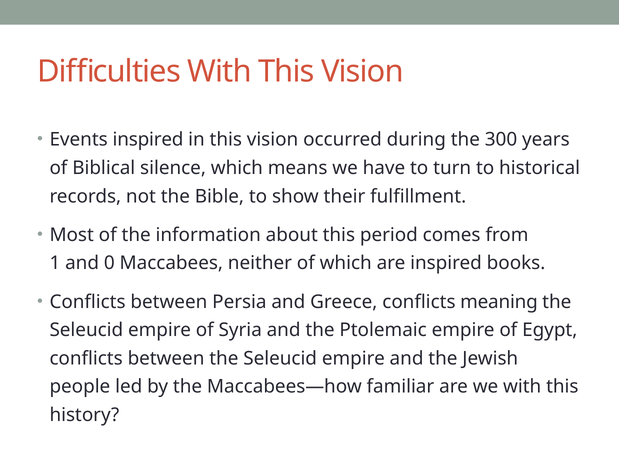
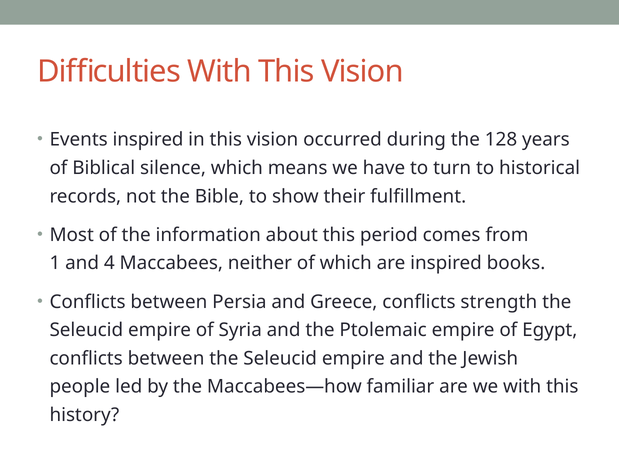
300: 300 -> 128 (501, 140)
0: 0 -> 4 (109, 263)
meaning: meaning -> strength (499, 302)
